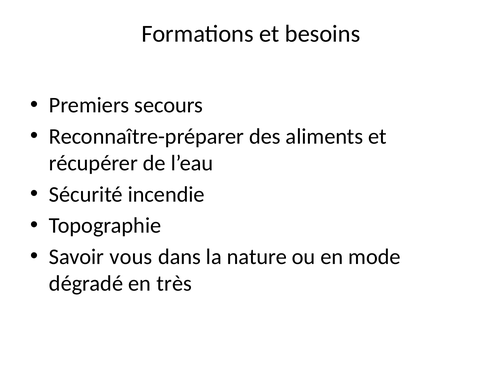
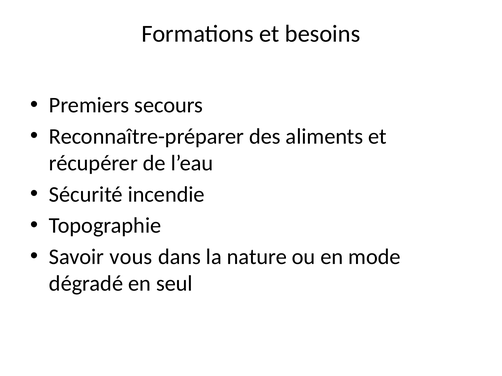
très: très -> seul (174, 284)
